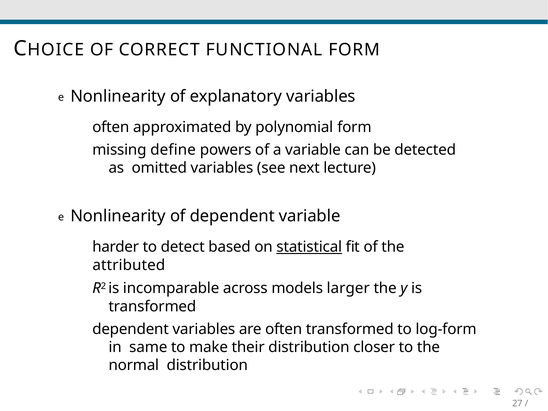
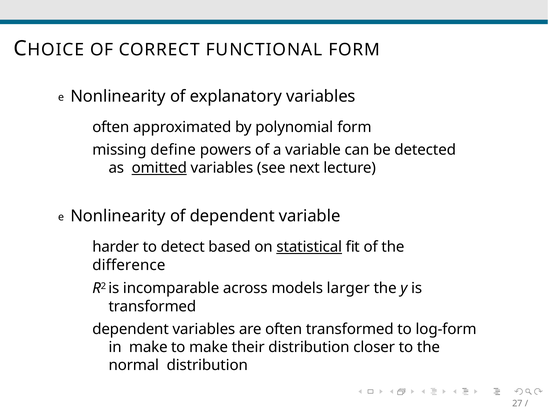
omitted underline: none -> present (159, 168)
attributed: attributed -> difference (129, 265)
in same: same -> make (148, 347)
